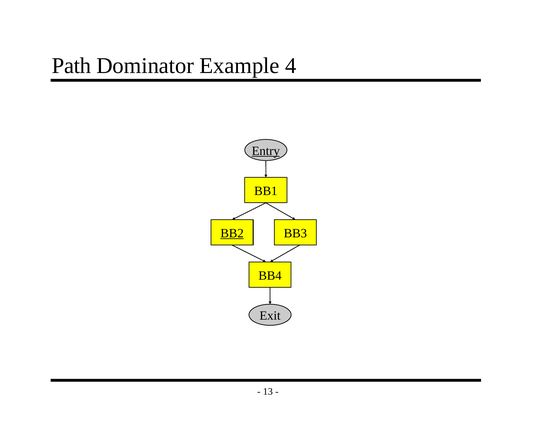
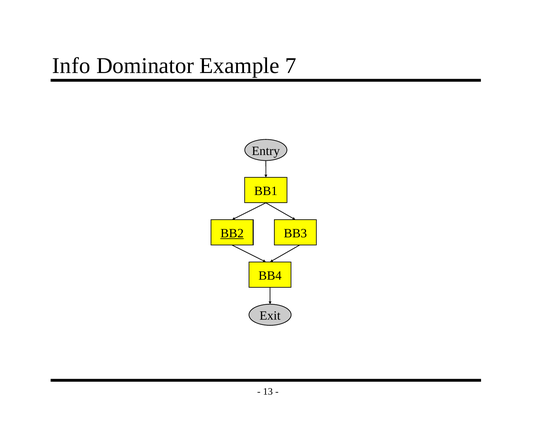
Path: Path -> Info (71, 66)
4: 4 -> 7 (291, 66)
Entry underline: present -> none (266, 151)
